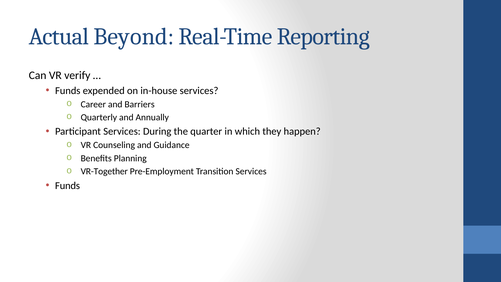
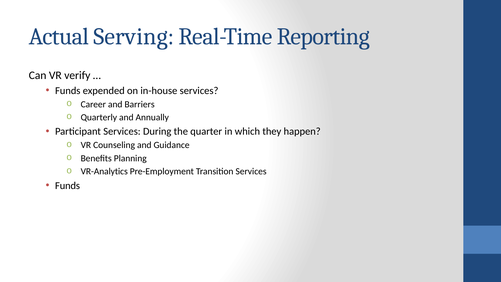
Beyond: Beyond -> Serving (134, 36)
VR-Together: VR-Together -> VR-Analytics (104, 171)
